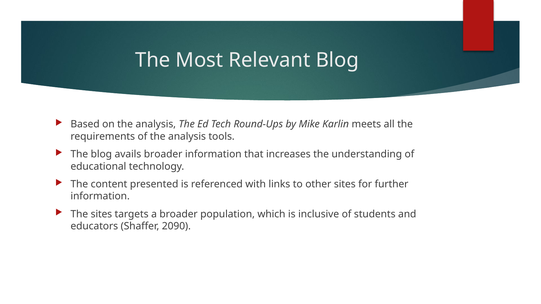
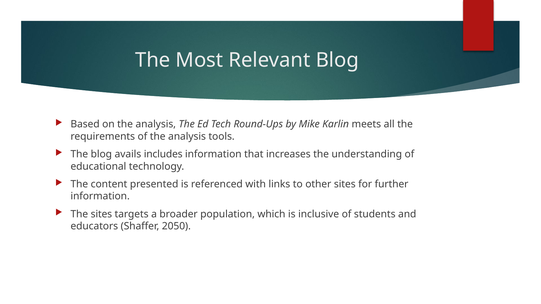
avails broader: broader -> includes (163, 154)
2090: 2090 -> 2050 (176, 226)
